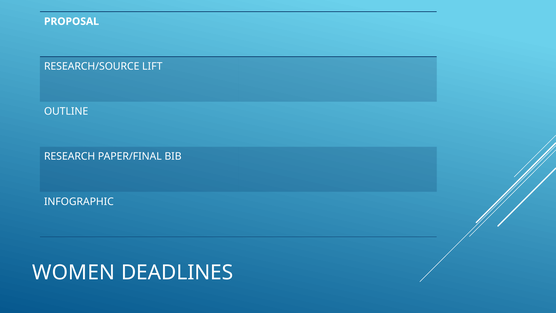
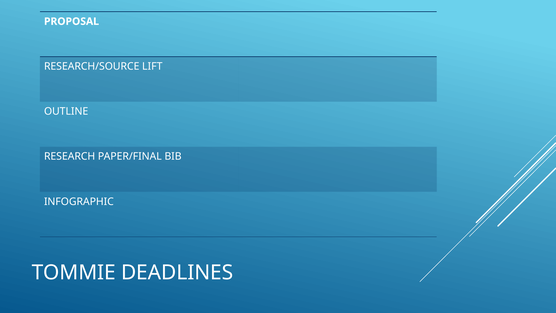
WOMEN: WOMEN -> TOMMIE (74, 272)
